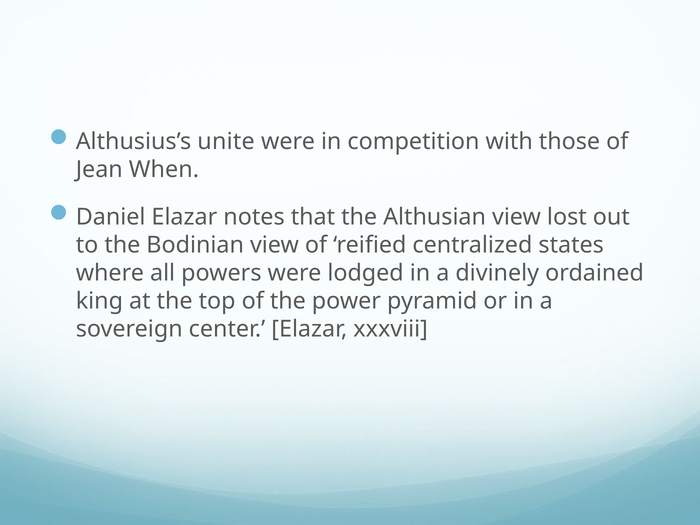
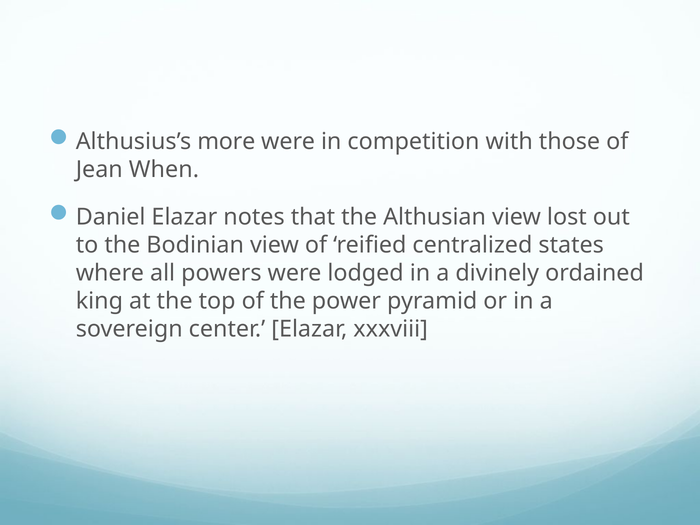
unite: unite -> more (226, 142)
